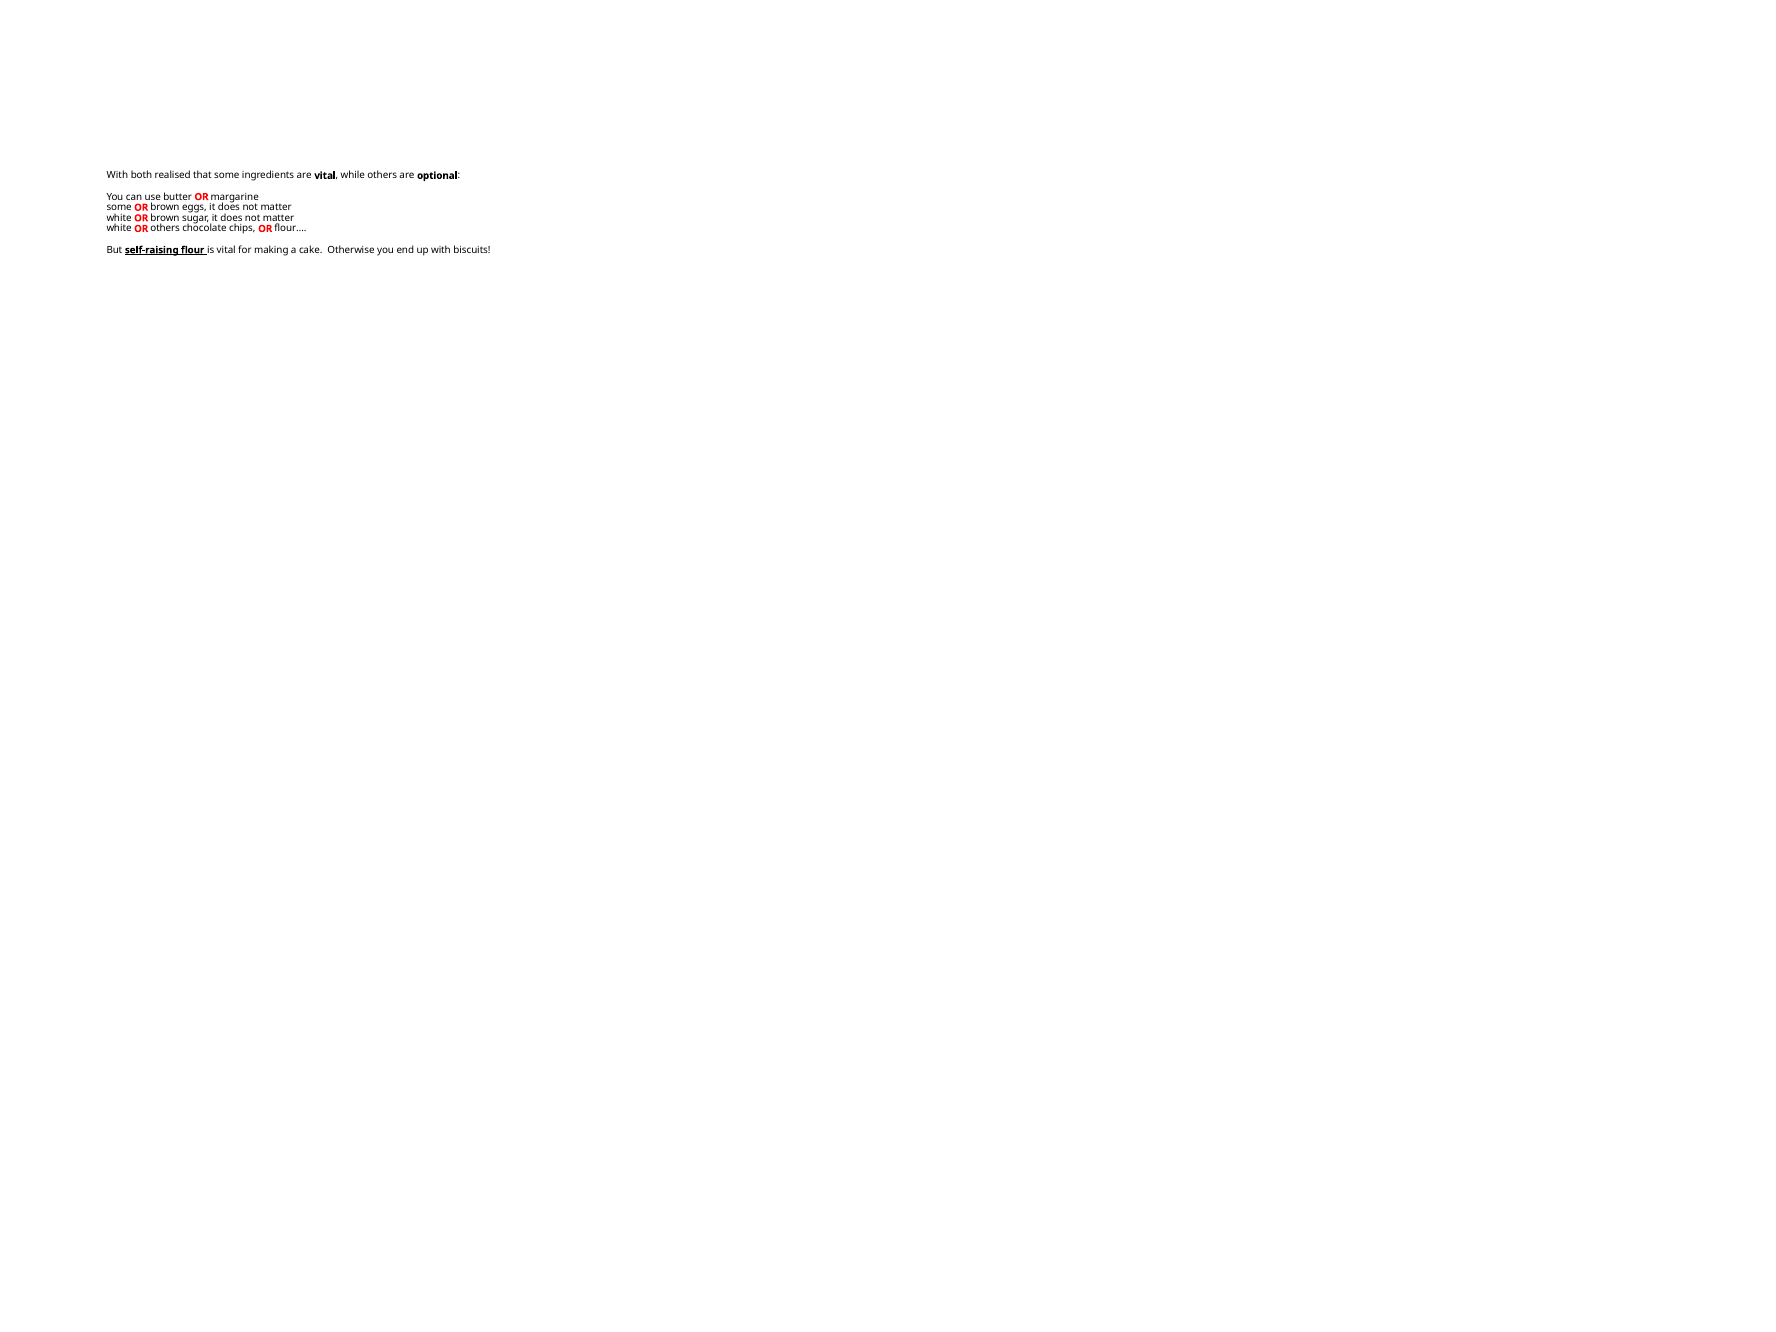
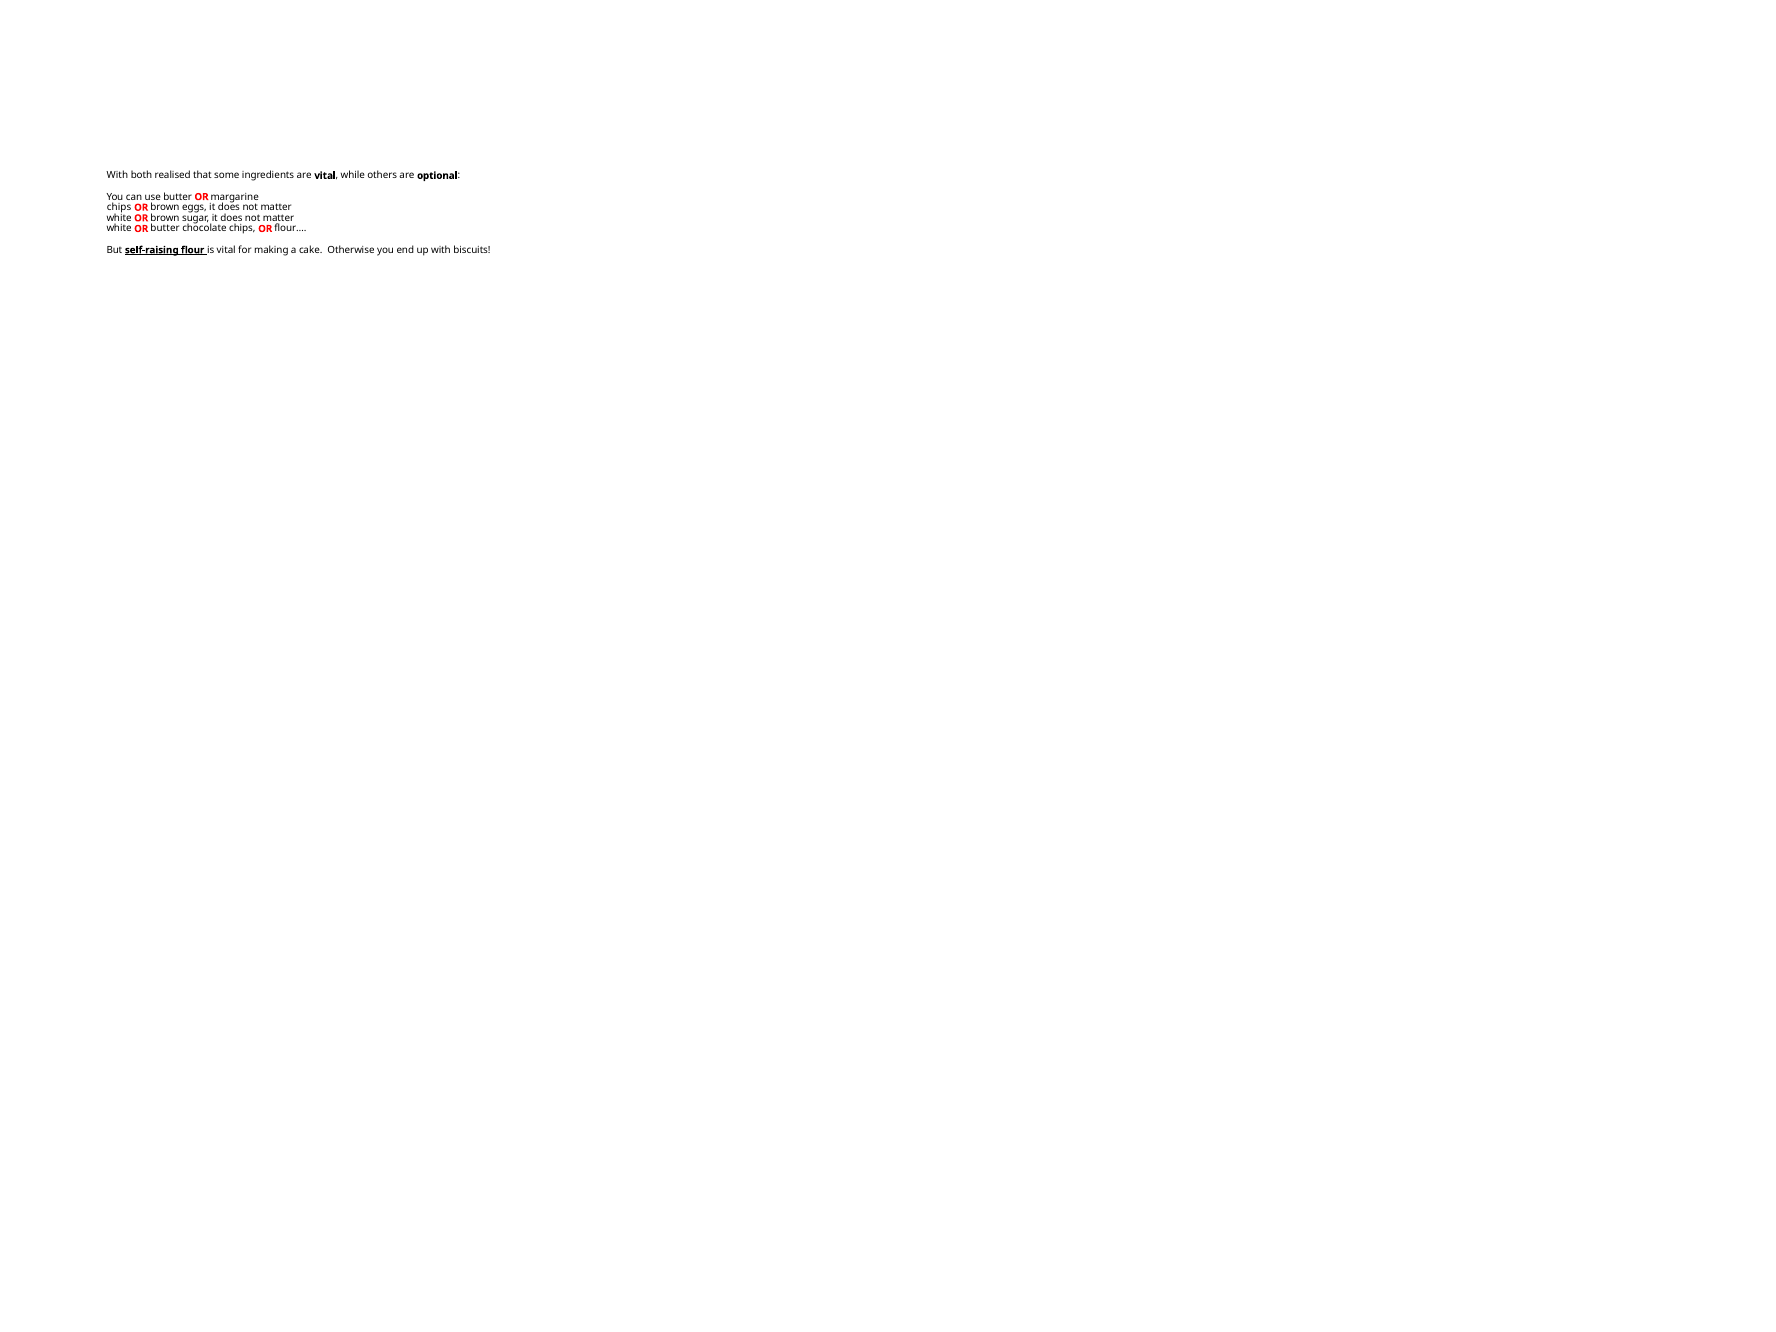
some: some -> chips (119, 207)
OR others: others -> butter (165, 229)
